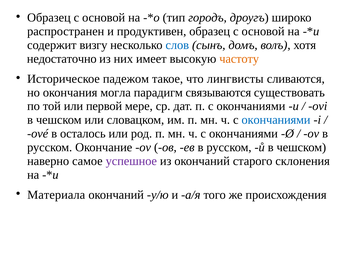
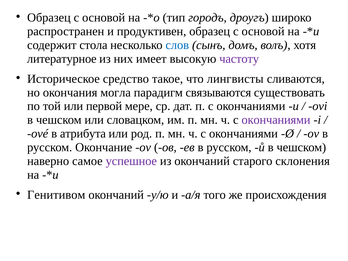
визгу: визгу -> стола (93, 45)
недостаточно: недостаточно -> литературное (62, 59)
частоту colour: orange -> purple (239, 59)
падежом: падежом -> средство (126, 79)
окончаниями colour: blue -> purple (276, 120)
осталось: осталось -> атрибута (83, 134)
Материала: Материала -> Генитивом (56, 195)
